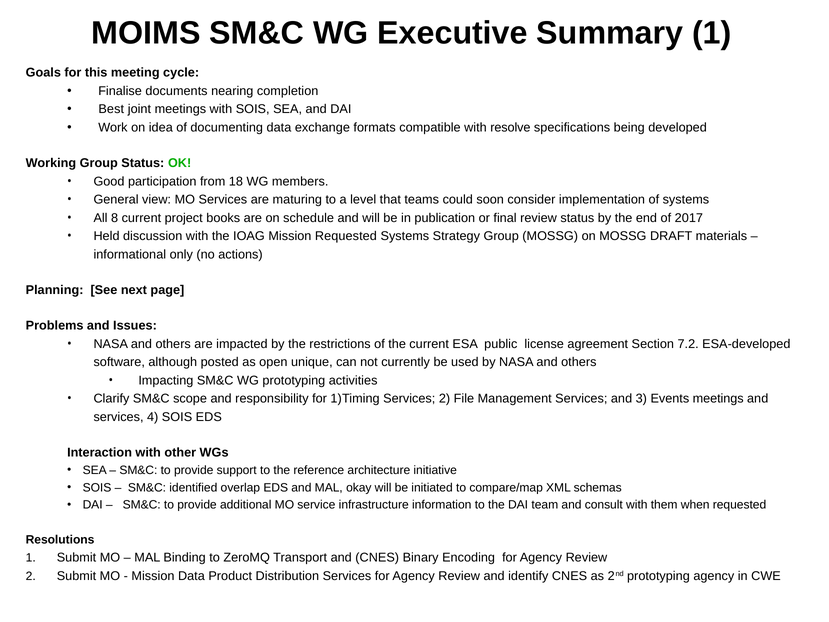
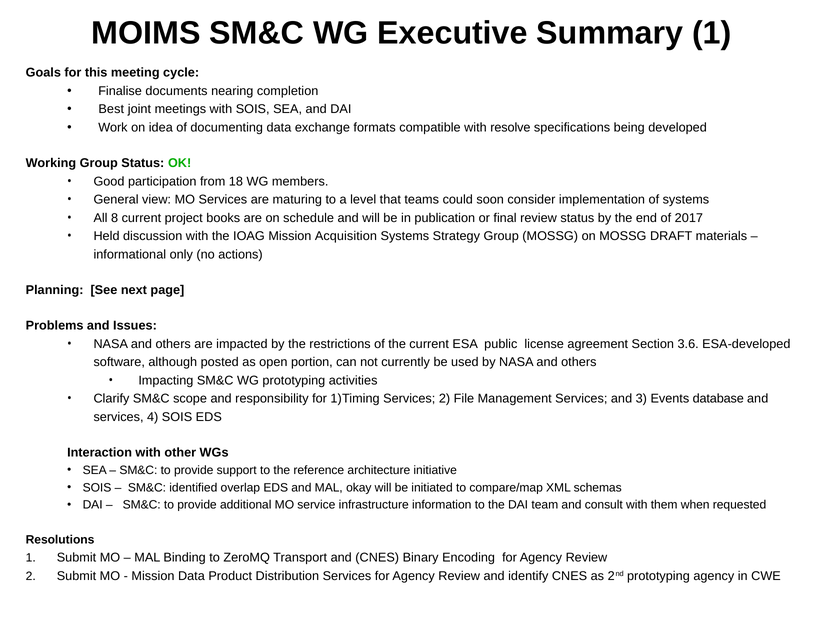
Mission Requested: Requested -> Acquisition (346, 236)
7.2: 7.2 -> 3.6 (688, 344)
unique: unique -> portion (312, 362)
Events meetings: meetings -> database (718, 399)
